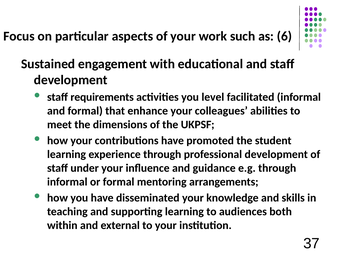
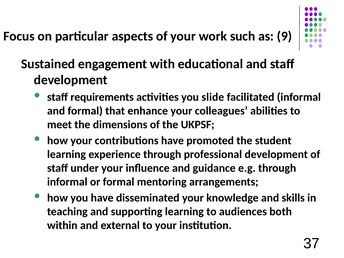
6: 6 -> 9 (284, 36)
level: level -> slide (213, 97)
